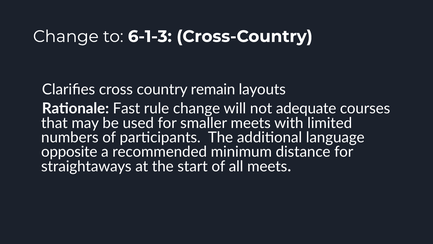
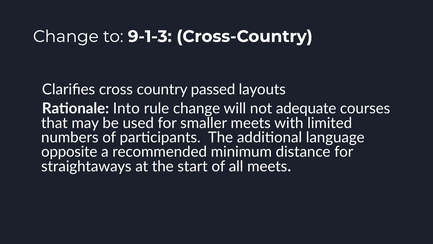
6-1-3: 6-1-3 -> 9-1-3 (150, 36)
remain: remain -> passed (213, 89)
Fast: Fast -> Into (126, 108)
